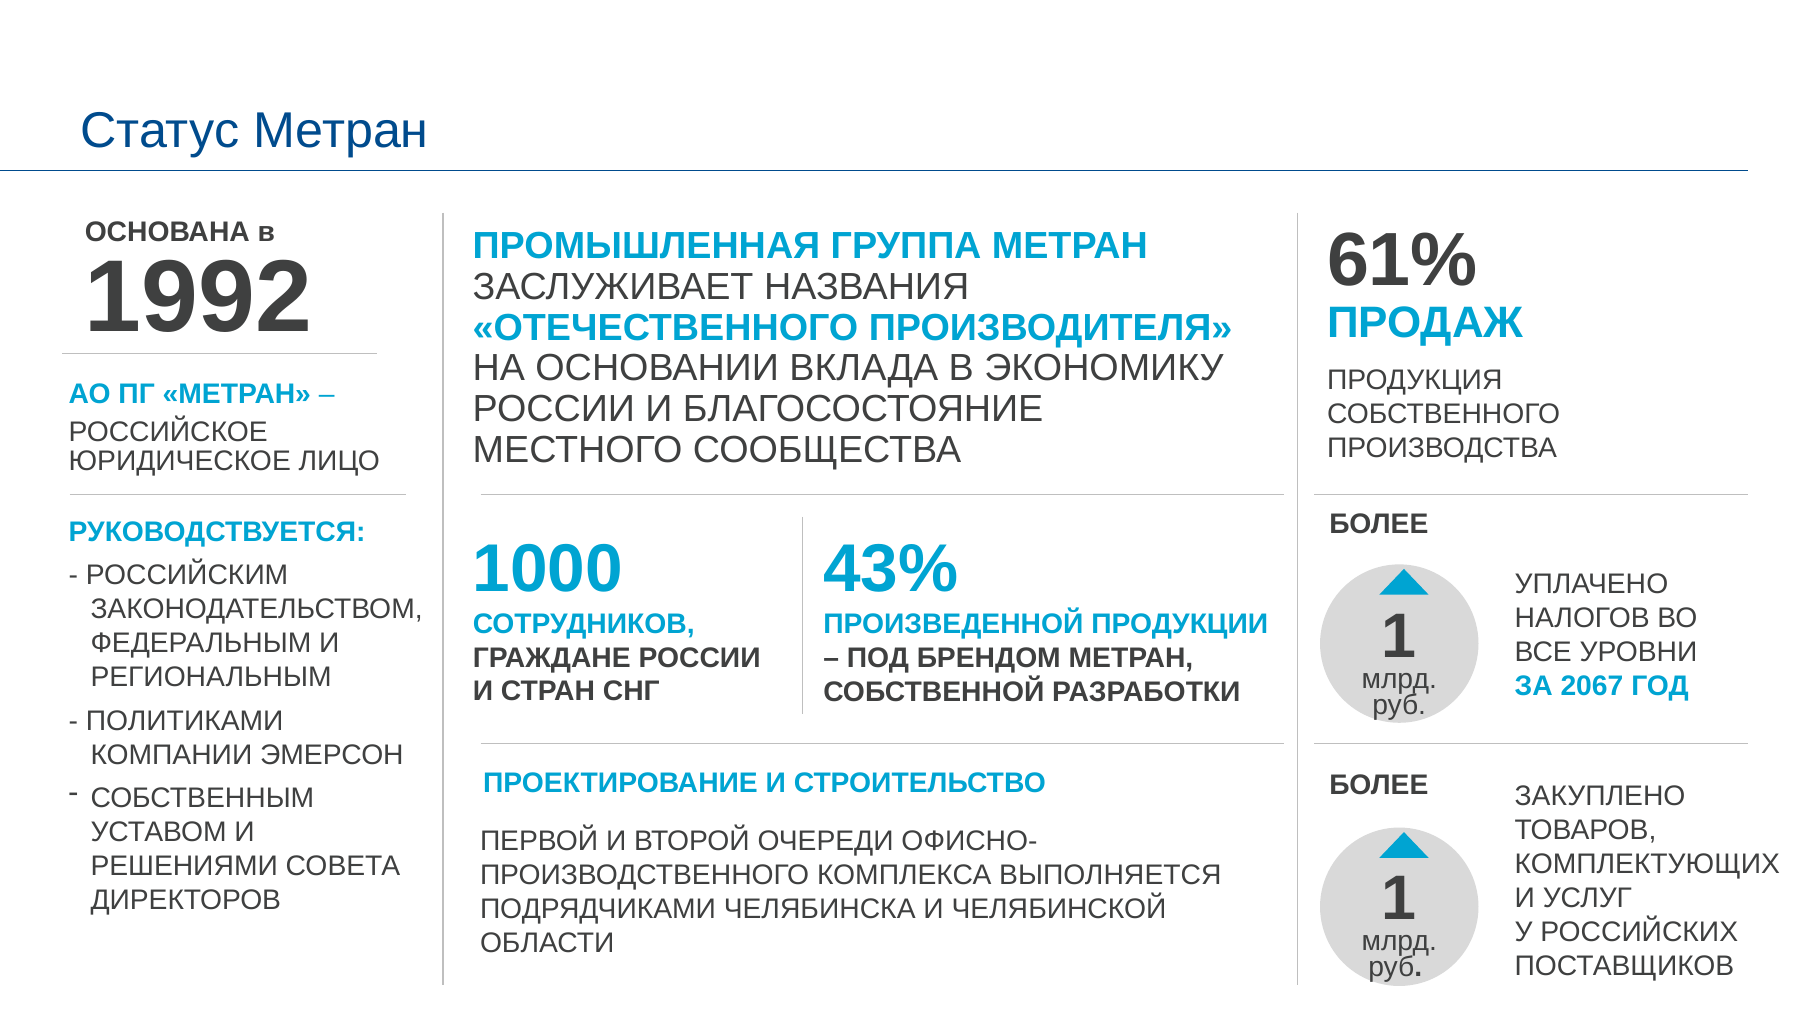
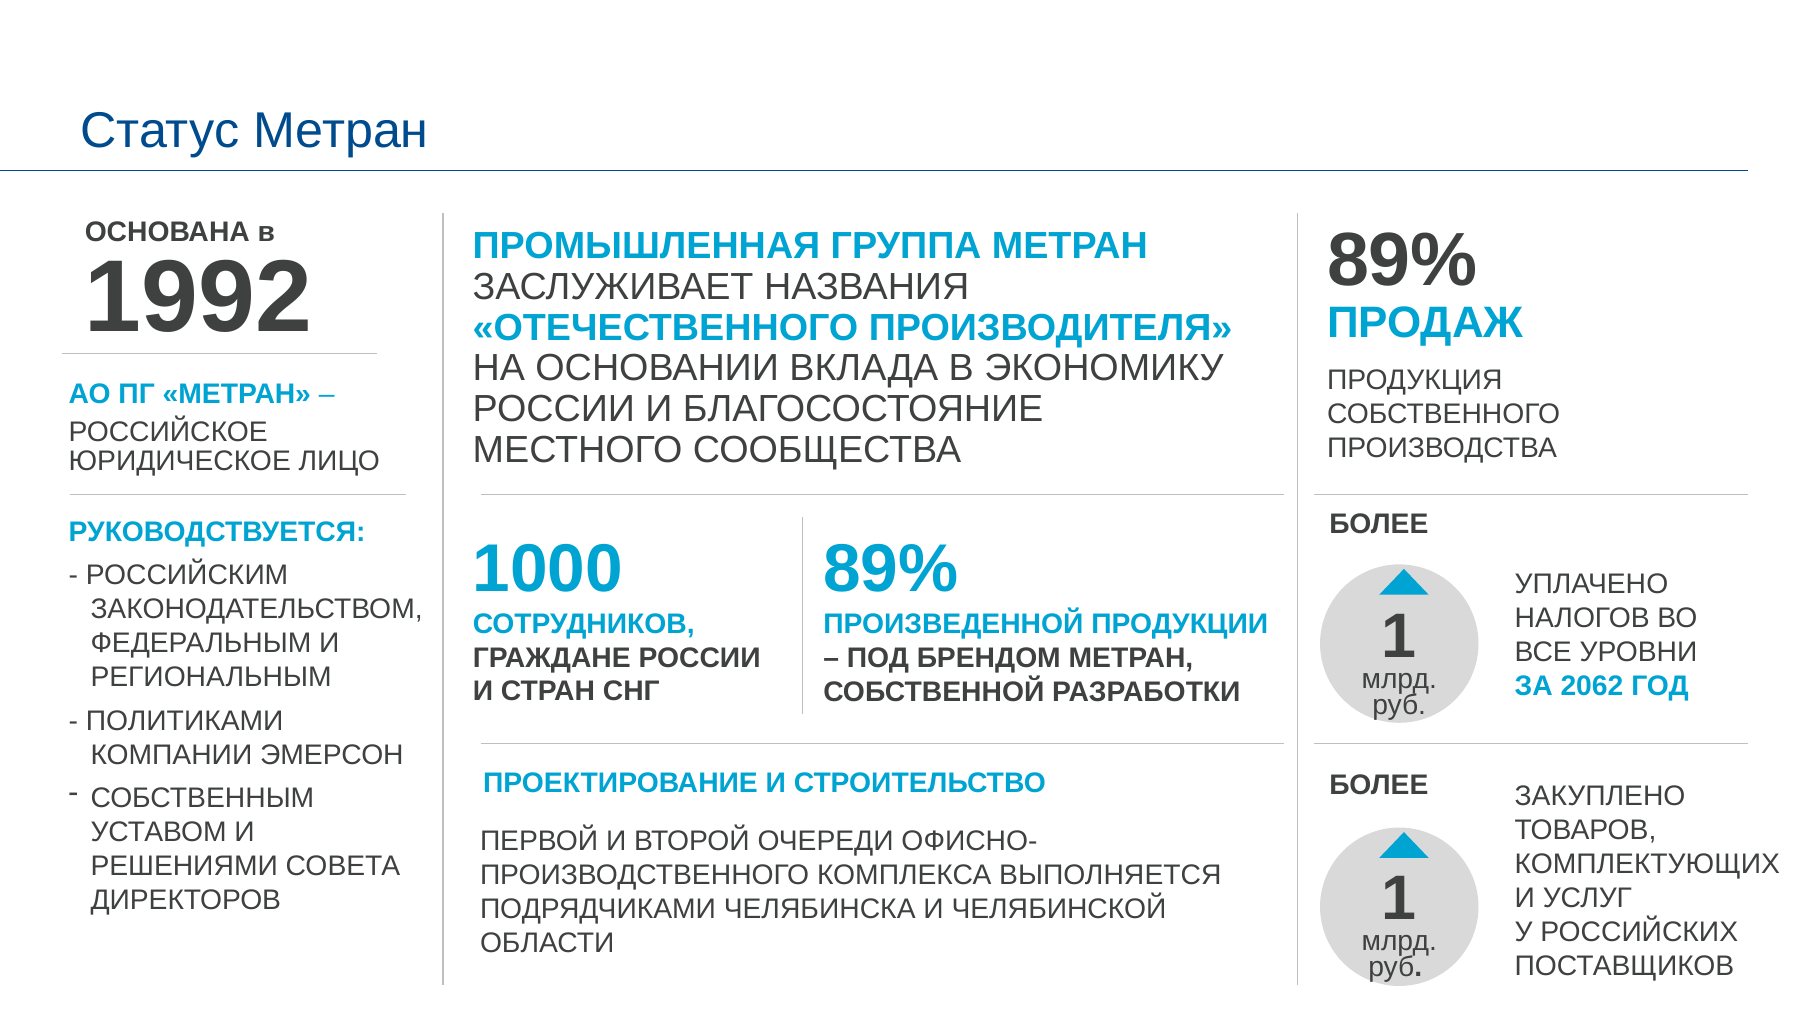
61%: 61% -> 89% (1402, 261)
43%: 43% -> 89% (891, 569)
2067: 2067 -> 2062 (1592, 686)
